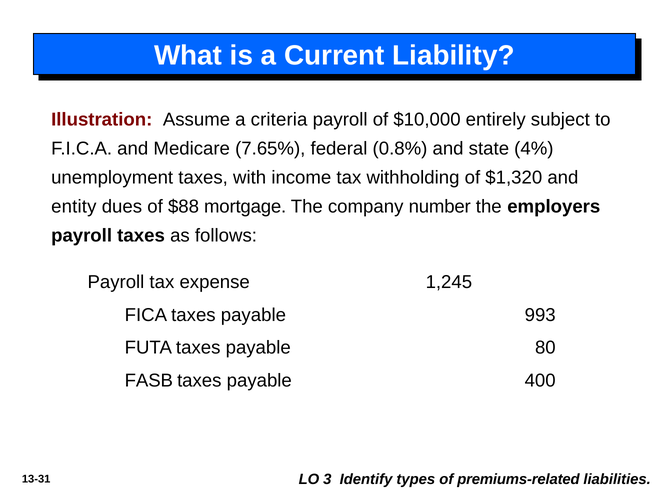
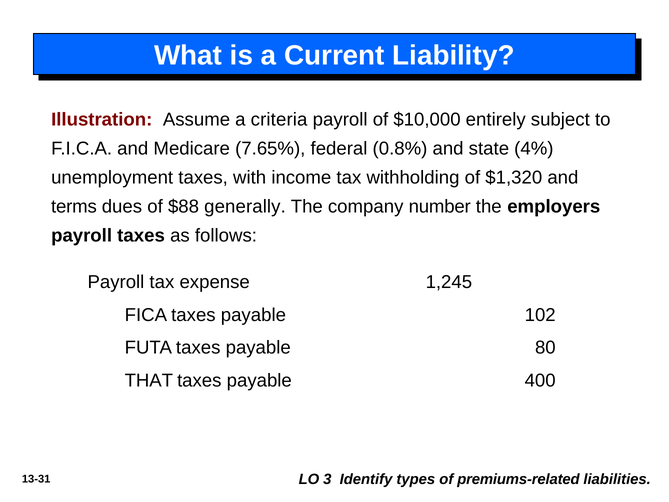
entity: entity -> terms (74, 207)
mortgage: mortgage -> generally (245, 207)
993: 993 -> 102 (540, 315)
FASB: FASB -> THAT (149, 380)
